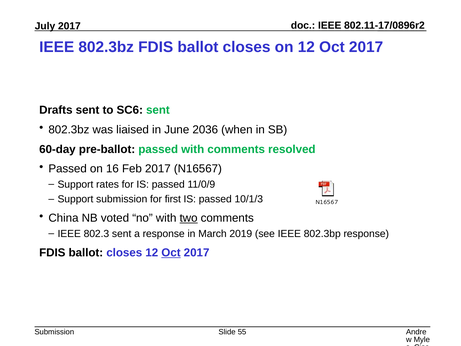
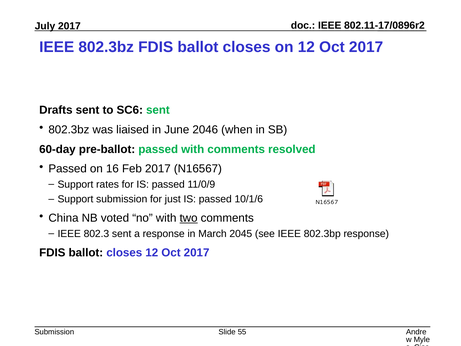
2036: 2036 -> 2046 (205, 130)
first: first -> just (173, 199)
10/1/3: 10/1/3 -> 10/1/6 (249, 199)
2019: 2019 -> 2045 (241, 234)
Oct underline: present -> none (171, 252)
